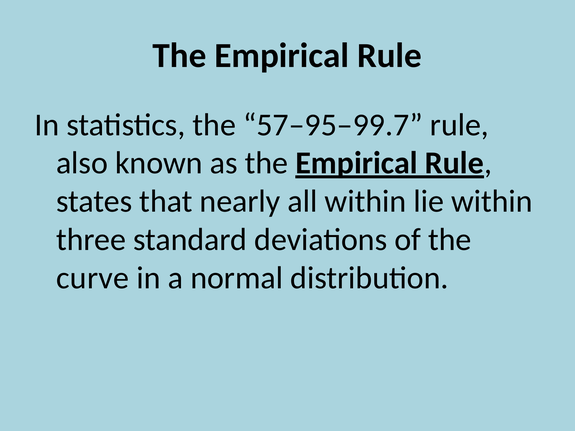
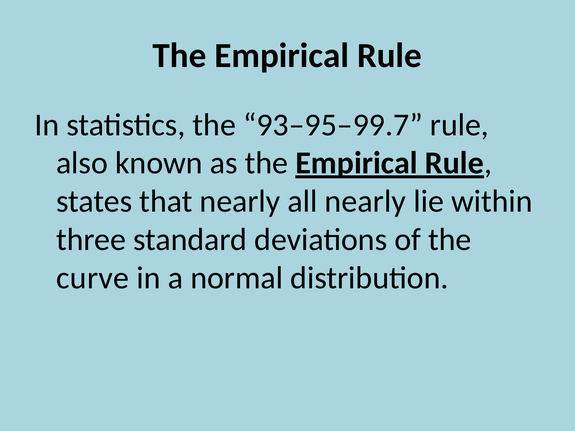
57–95–99.7: 57–95–99.7 -> 93–95–99.7 (333, 125)
all within: within -> nearly (365, 201)
